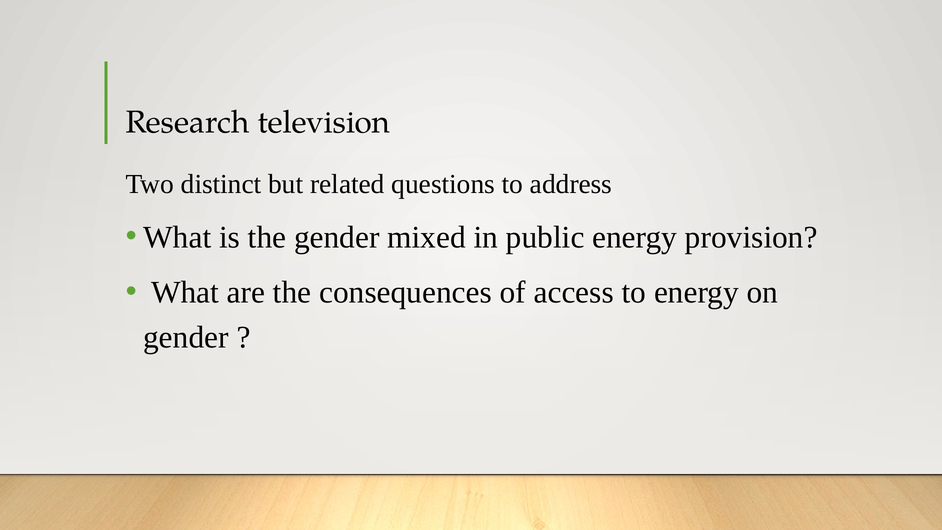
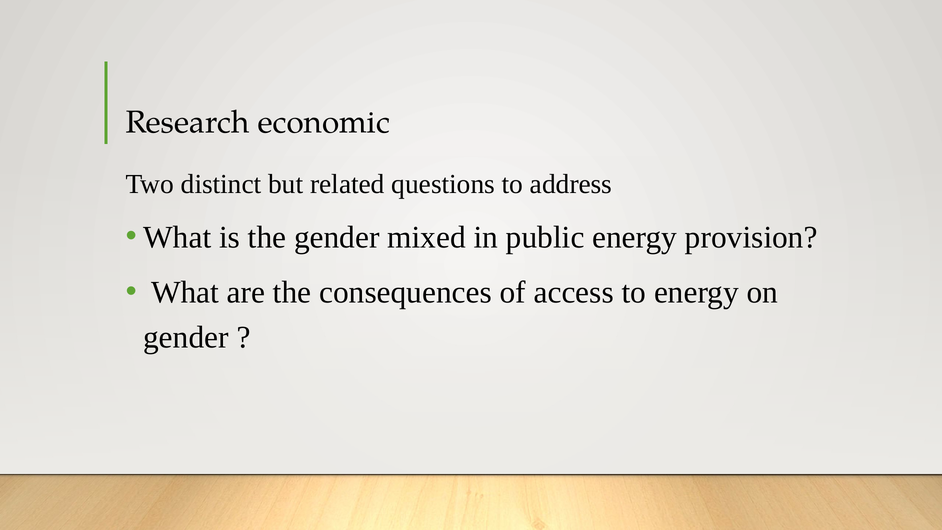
television: television -> economic (324, 123)
